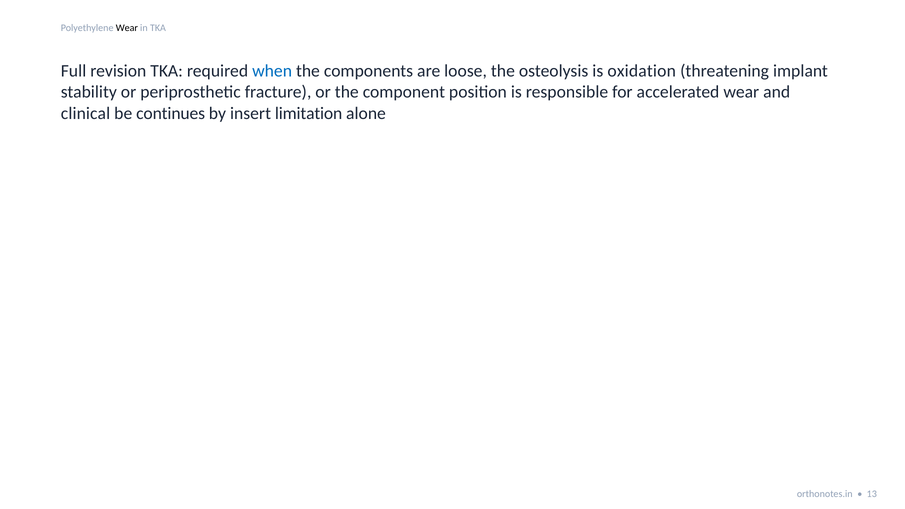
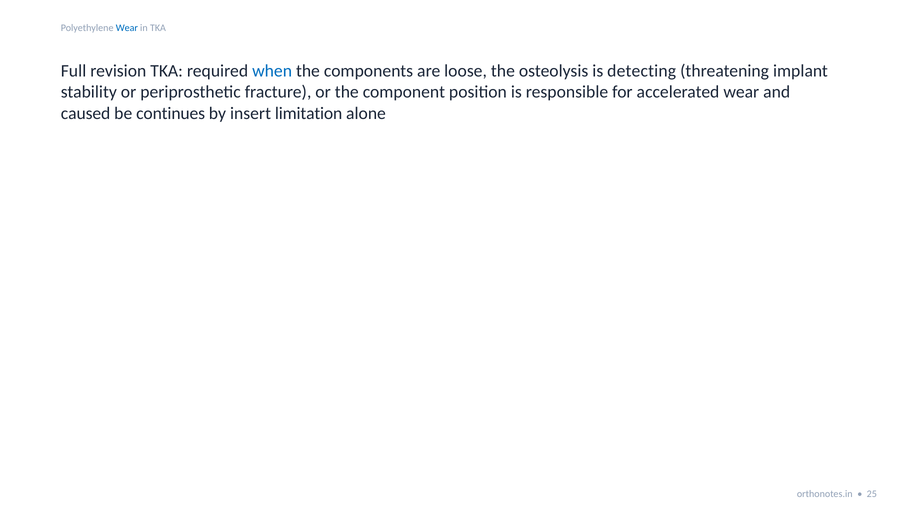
Wear colour: black -> blue (127, 28)
oxidation: oxidation -> detecting (642, 71)
clinical: clinical -> caused (86, 113)
13: 13 -> 25 (872, 494)
